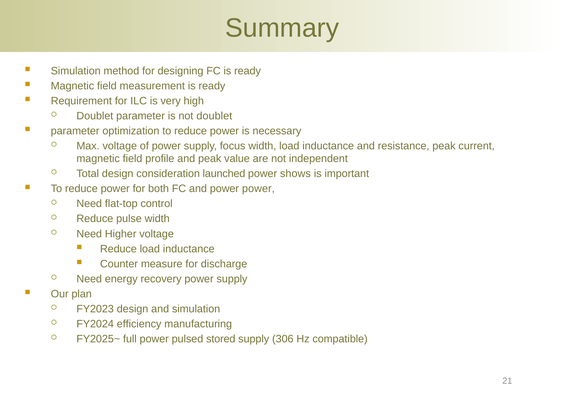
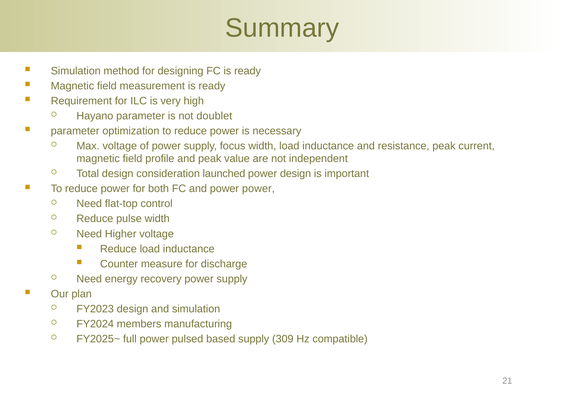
Doublet: Doublet -> Hayano (95, 116)
power shows: shows -> design (296, 174)
efficiency: efficiency -> members (139, 324)
stored: stored -> based (221, 339)
306: 306 -> 309 (283, 339)
